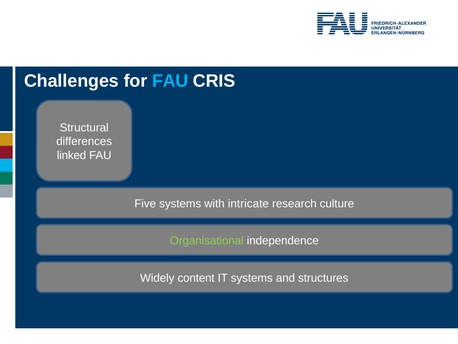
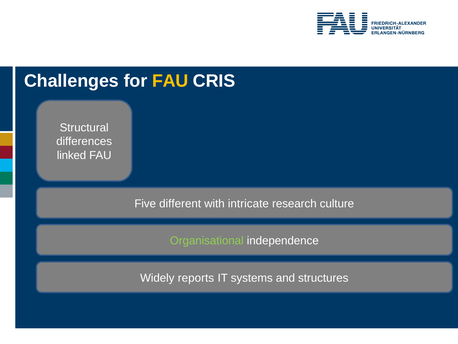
FAU colour: light blue -> yellow (170, 81)
Five systems: systems -> different (180, 203)
content: content -> reports (196, 278)
